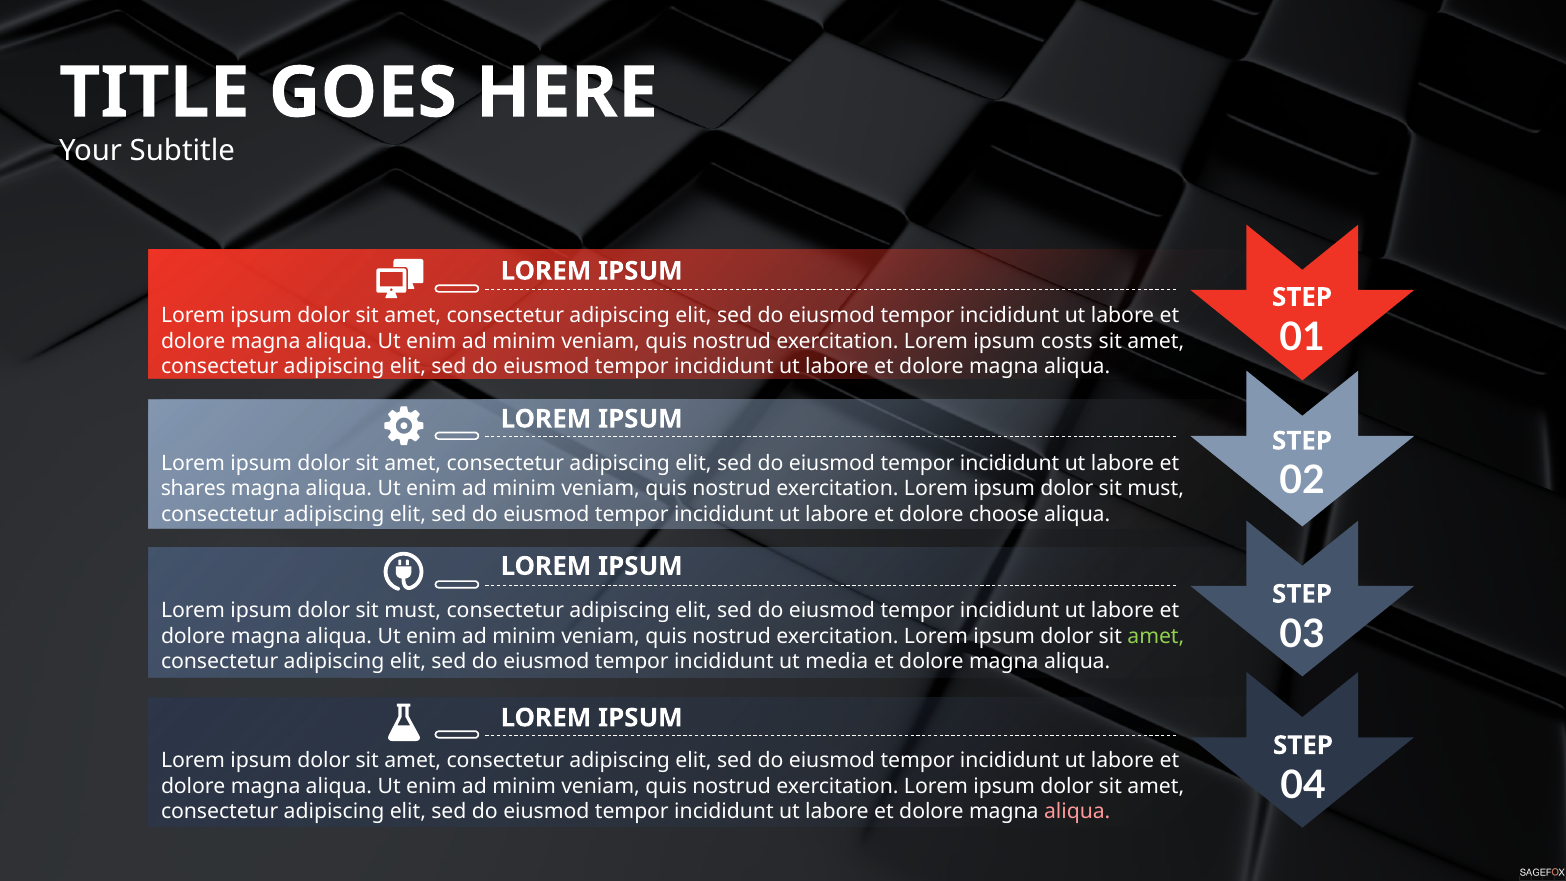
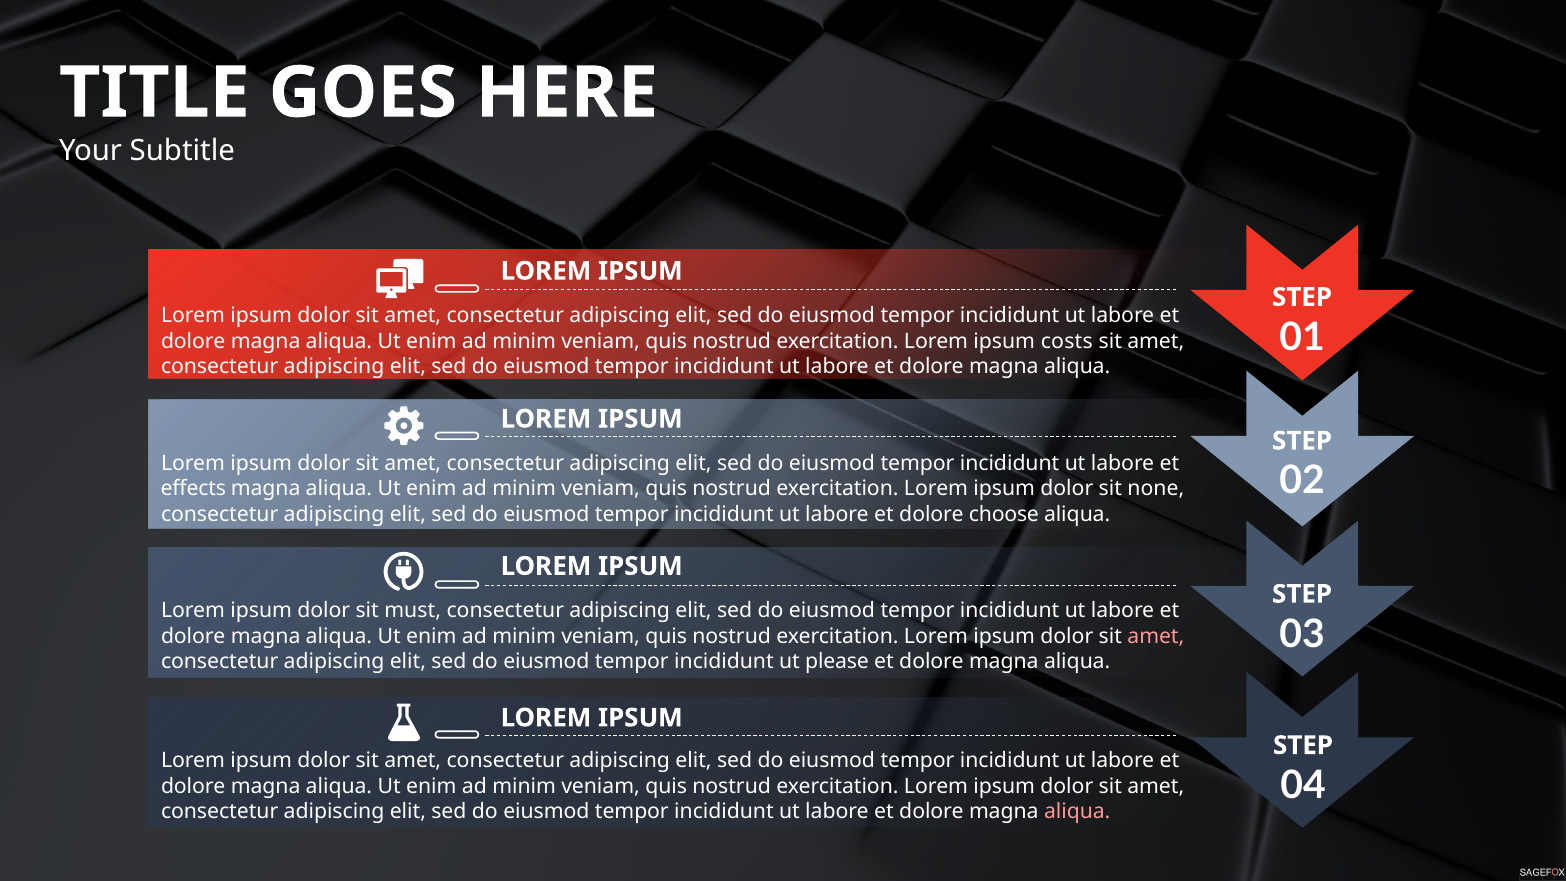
shares: shares -> effects (193, 489)
must: must -> none (1156, 489)
amet colour: light green -> pink (1156, 636)
media: media -> please (837, 662)
